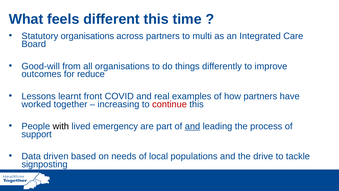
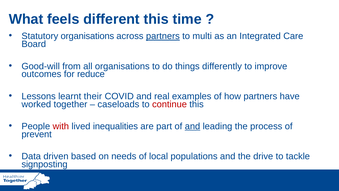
partners underline: none -> present (163, 36)
front: front -> their (93, 96)
increasing: increasing -> caseloads (118, 104)
with colour: black -> red (61, 126)
emergency: emergency -> inequalities (115, 126)
support: support -> prevent (37, 134)
